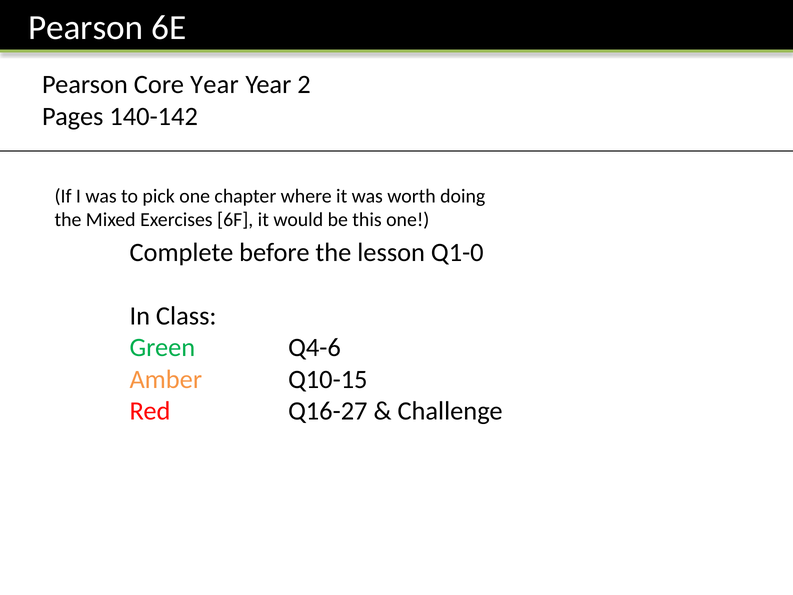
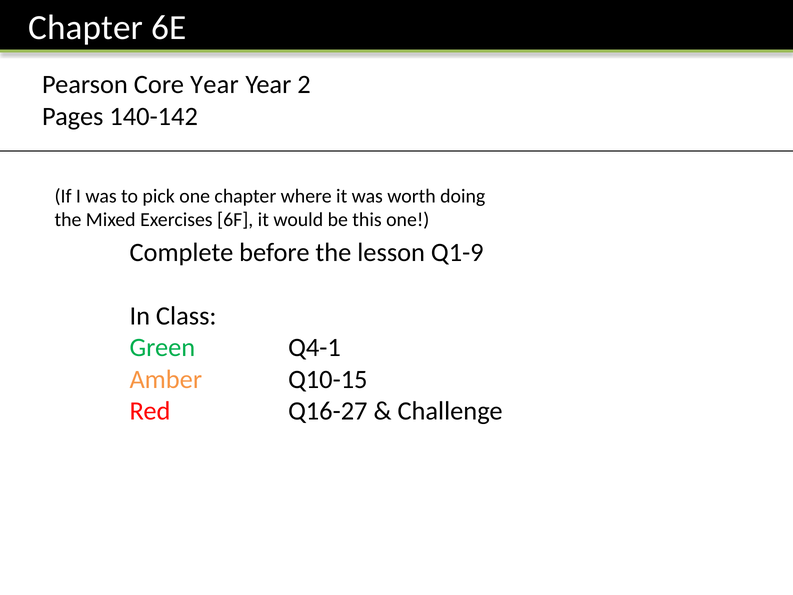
Pearson: Pearson -> Chapter (86, 28)
Q1-0: Q1-0 -> Q1-9 (457, 252)
Q4-6: Q4-6 -> Q4-1 (314, 348)
